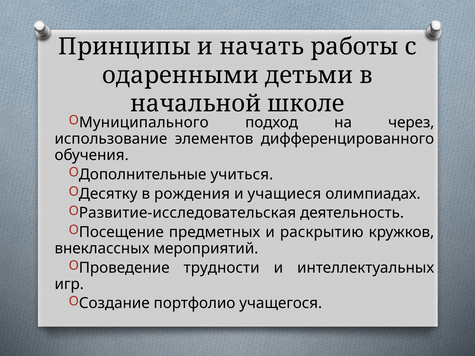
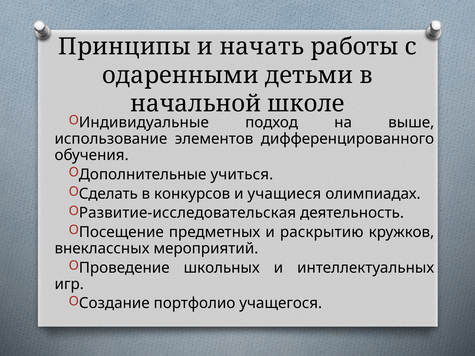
Муниципального: Муниципального -> Индивидуальные (144, 123)
через: через -> выше (411, 123)
Десятку: Десятку -> Сделать (108, 194)
рождения: рождения -> конкурсов (192, 194)
трудности: трудности -> школьных (222, 268)
